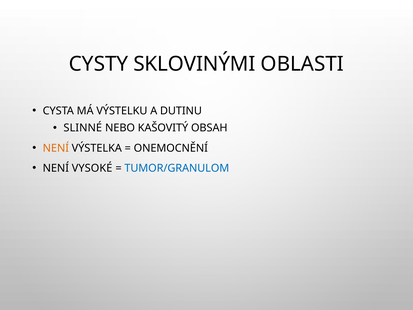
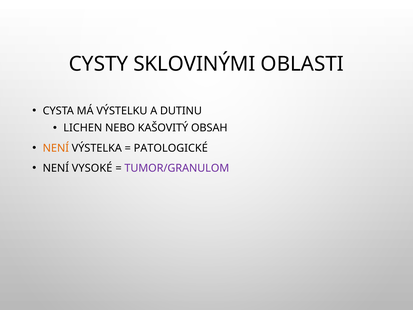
SLINNÉ: SLINNÉ -> LICHEN (83, 128)
ONEMOCNĚNÍ: ONEMOCNĚNÍ -> PATOLOGICKÉ (171, 148)
TUMOR/GRANULOM colour: blue -> purple (177, 168)
